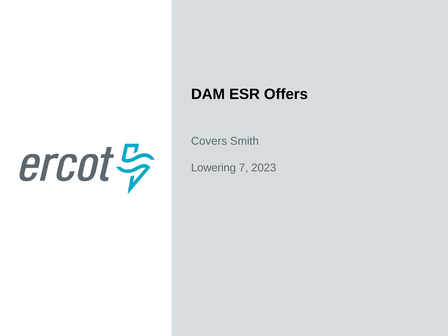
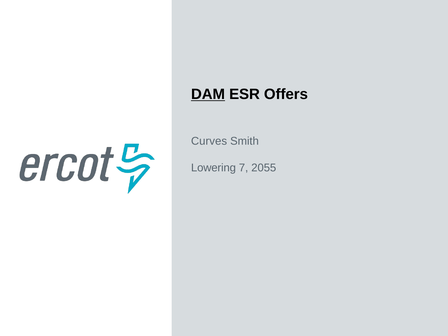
DAM underline: none -> present (208, 94)
Covers: Covers -> Curves (209, 141)
2023: 2023 -> 2055 (264, 168)
